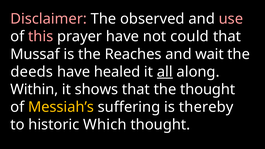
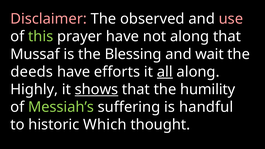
this colour: pink -> light green (41, 37)
not could: could -> along (190, 37)
Reaches: Reaches -> Blessing (133, 54)
healed: healed -> efforts (117, 72)
Within: Within -> Highly (34, 89)
shows underline: none -> present (96, 89)
the thought: thought -> humility (208, 89)
Messiah’s colour: yellow -> light green (61, 107)
thereby: thereby -> handful (206, 107)
